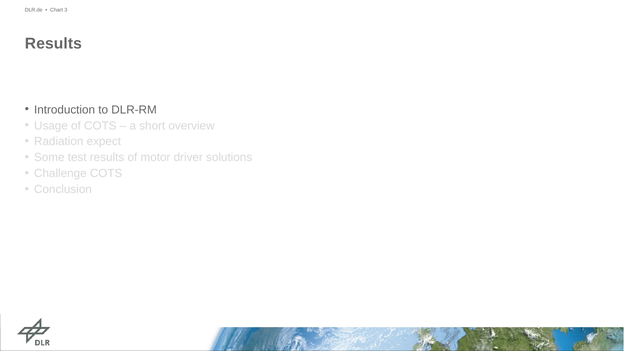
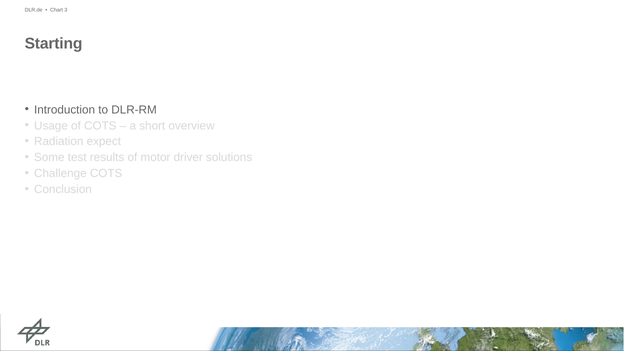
Results: Results -> Starting (54, 44)
